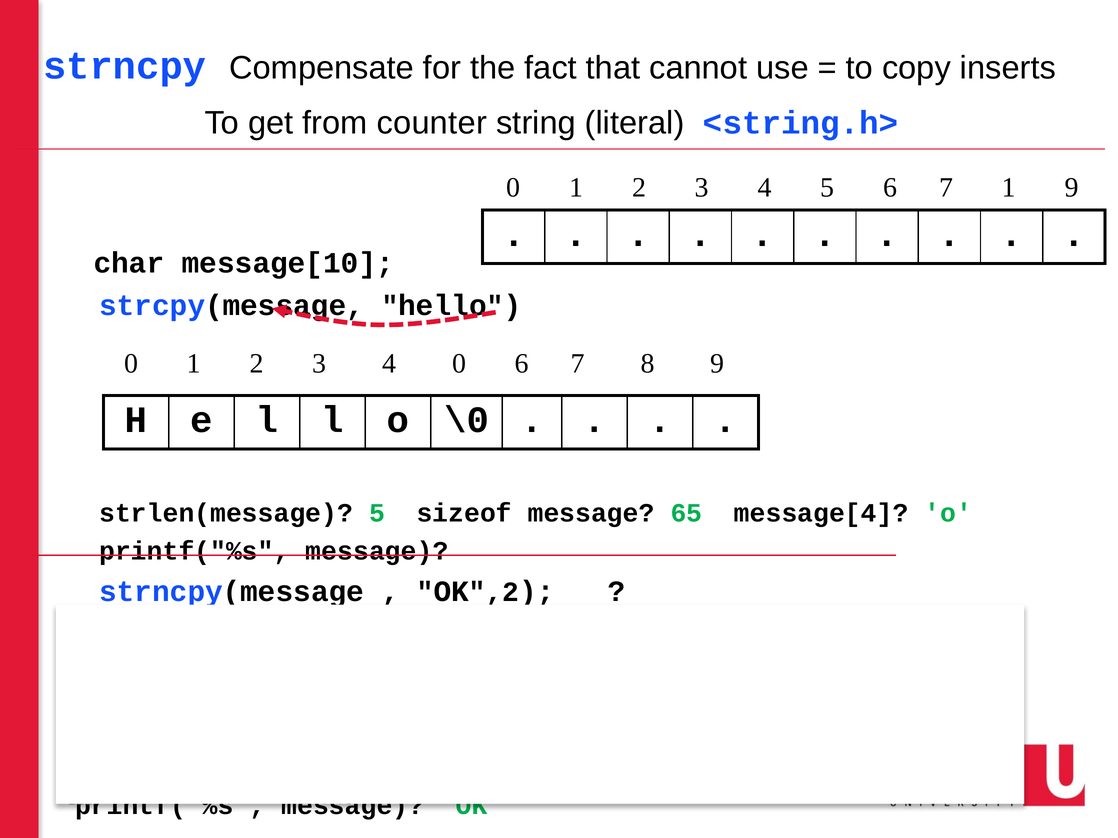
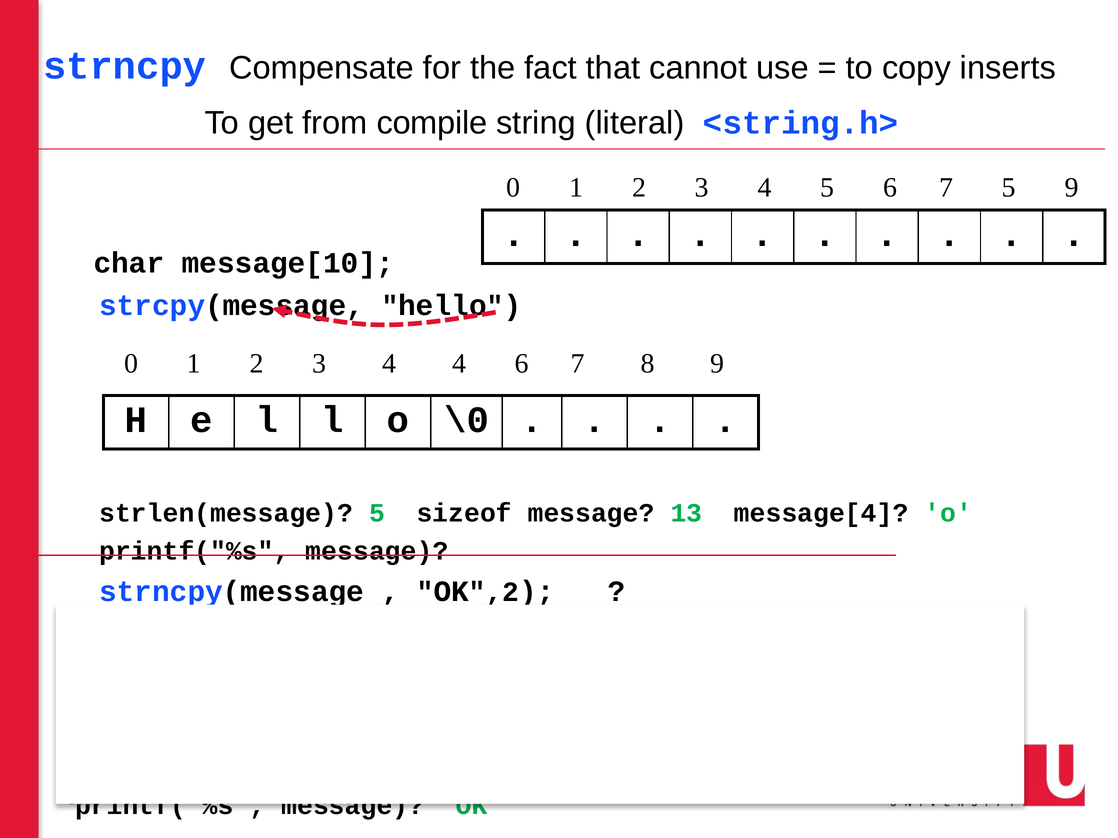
counter: counter -> compile (432, 123)
7 1: 1 -> 5 (1009, 188)
4 0: 0 -> 4 (459, 364)
65: 65 -> 13 (686, 514)
